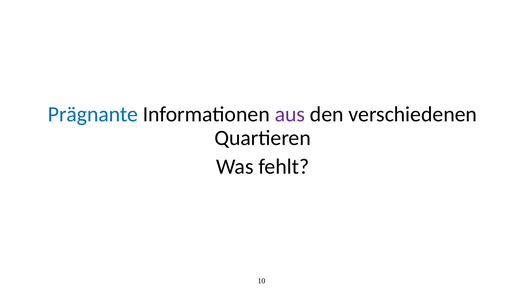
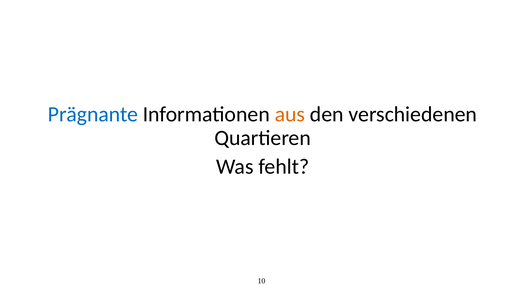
aus colour: purple -> orange (290, 114)
